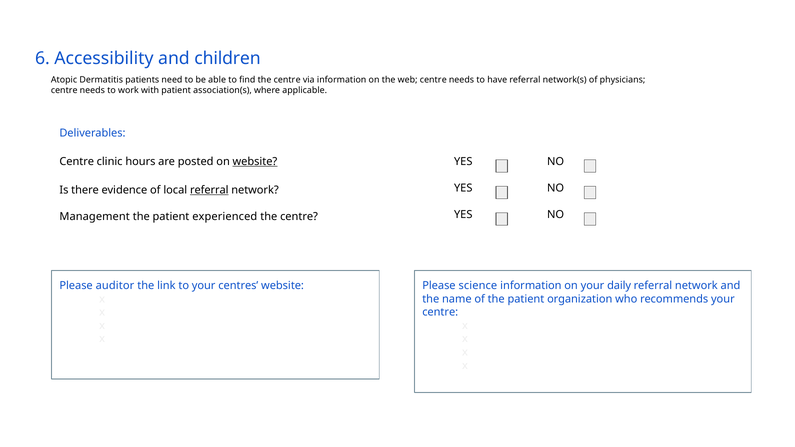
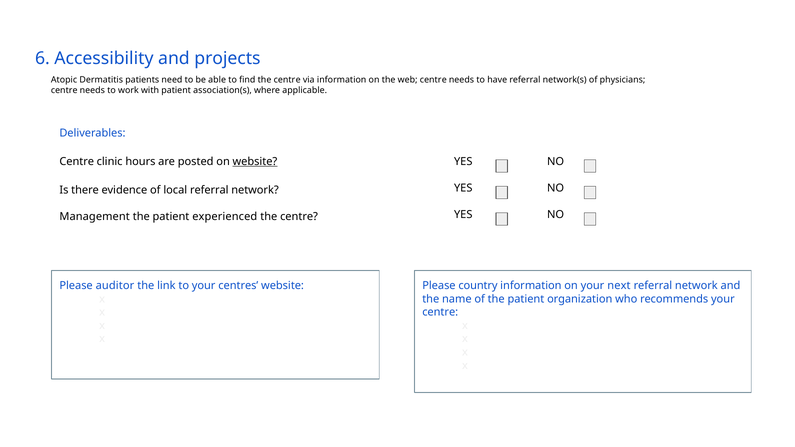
children: children -> projects (227, 58)
referral underline: present -> none (209, 190)
science: science -> country (478, 286)
daily: daily -> next (619, 286)
